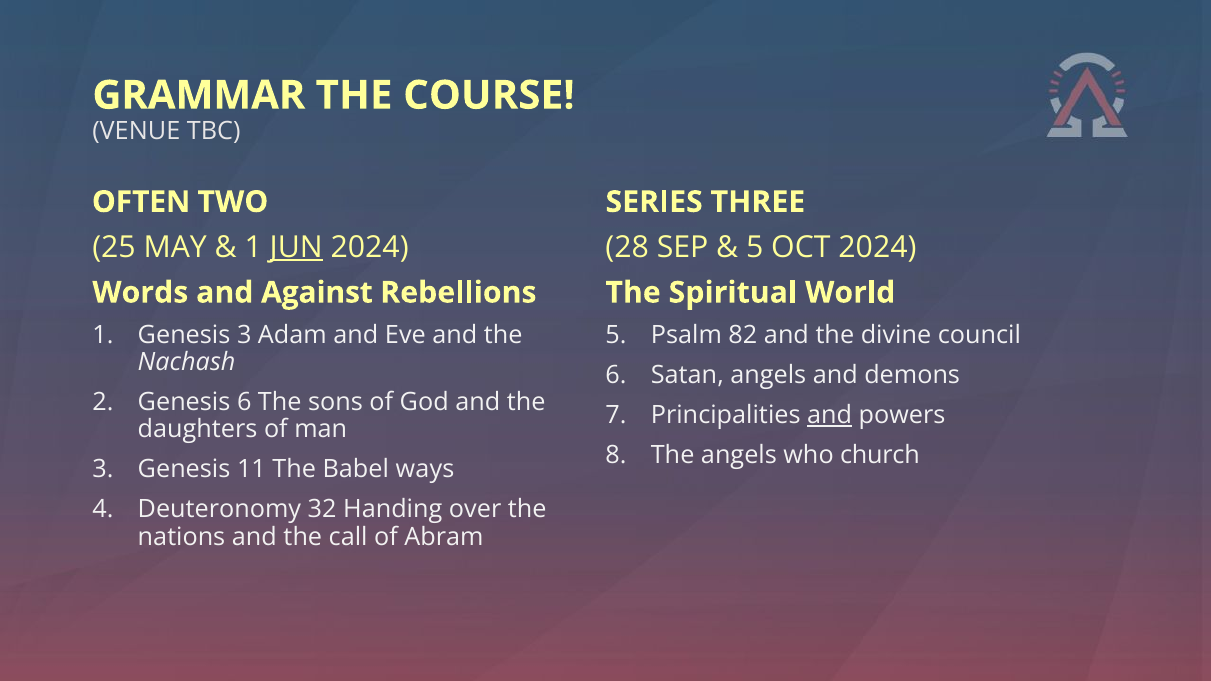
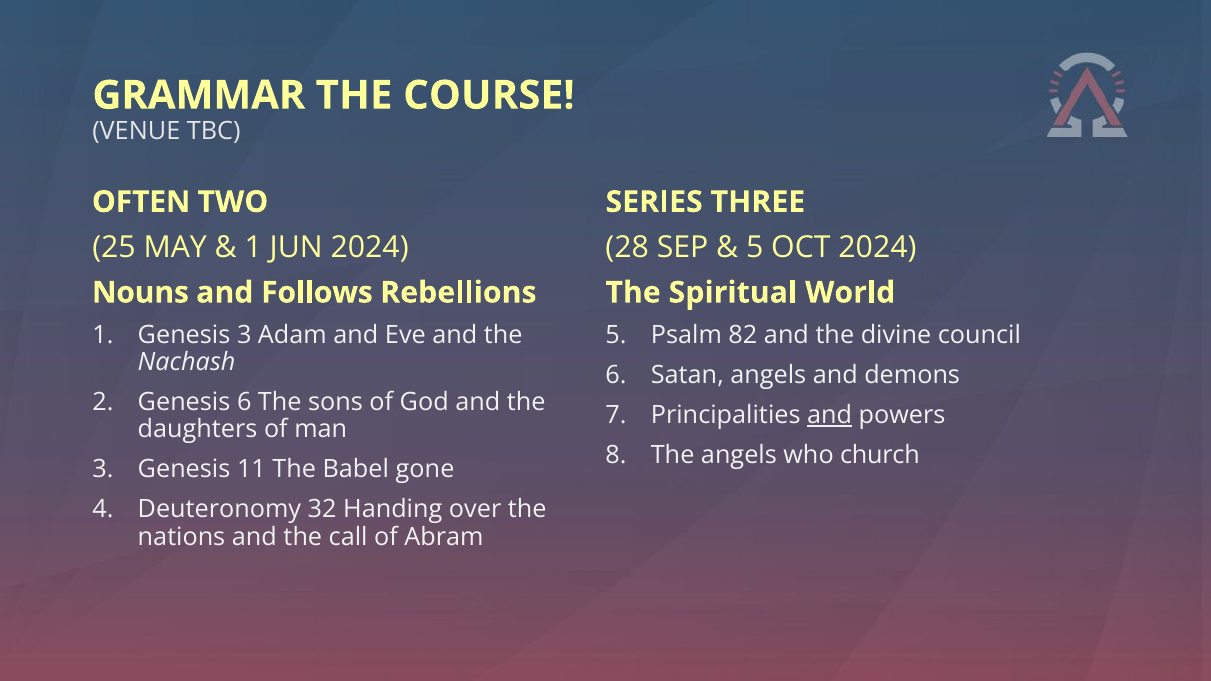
JUN underline: present -> none (296, 247)
Words: Words -> Nouns (140, 293)
Against: Against -> Follows (317, 293)
ways: ways -> gone (425, 470)
